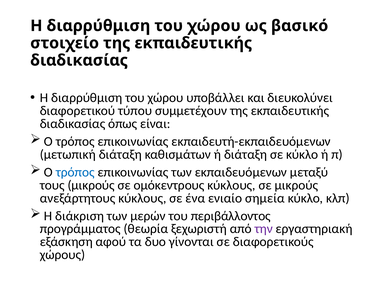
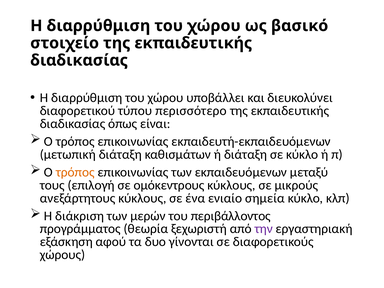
συμμετέχουν: συμμετέχουν -> περισσότερο (191, 111)
τρόπος colour: blue -> orange (75, 172)
τους μικρούς: μικρούς -> επιλογή (91, 185)
